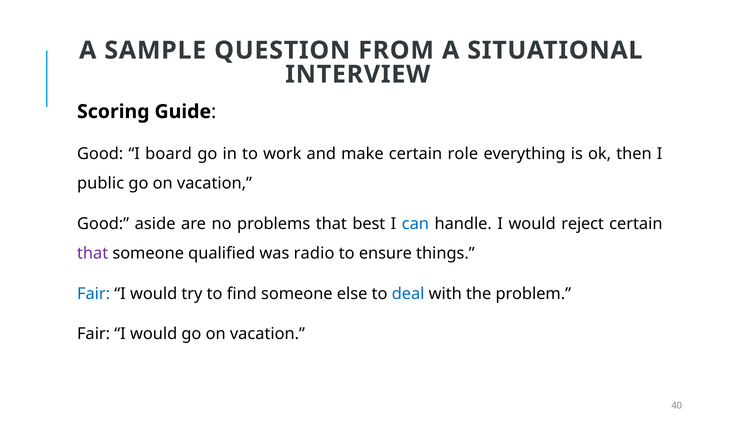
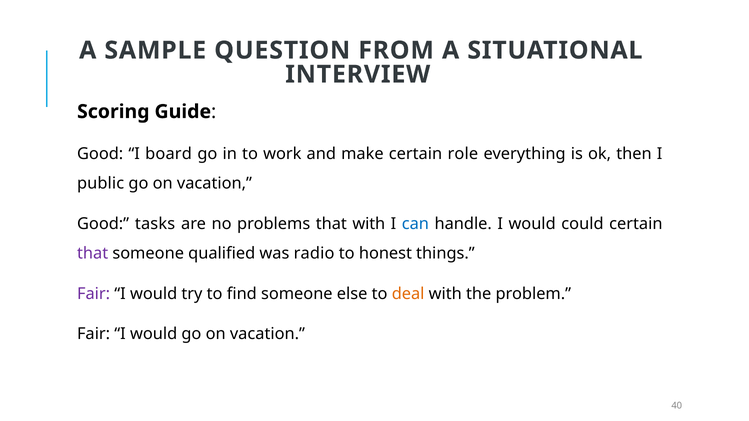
aside: aside -> tasks (155, 224)
that best: best -> with (369, 224)
reject: reject -> could (582, 224)
ensure: ensure -> honest (385, 253)
Fair colour: blue -> purple (94, 294)
deal colour: blue -> orange (408, 294)
